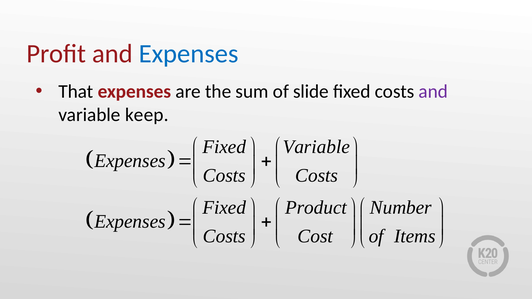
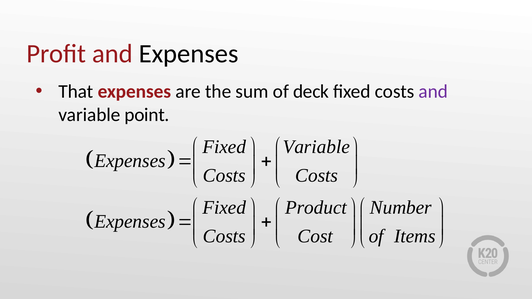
Expenses colour: blue -> black (189, 54)
slide: slide -> deck (311, 92)
keep: keep -> point (147, 115)
